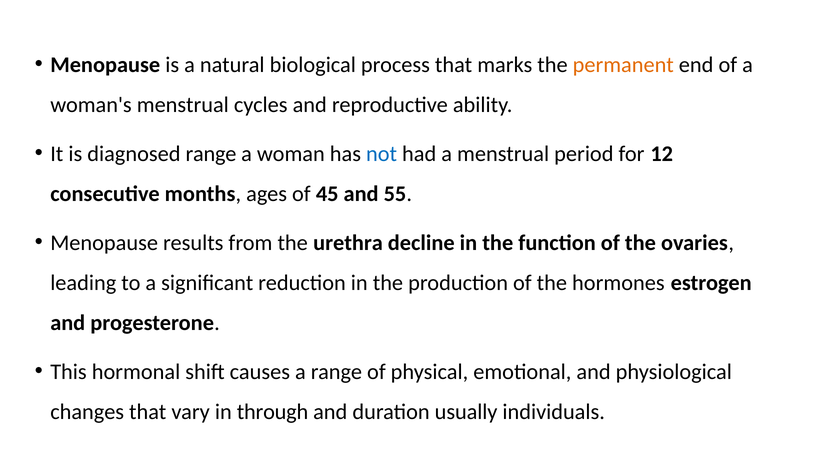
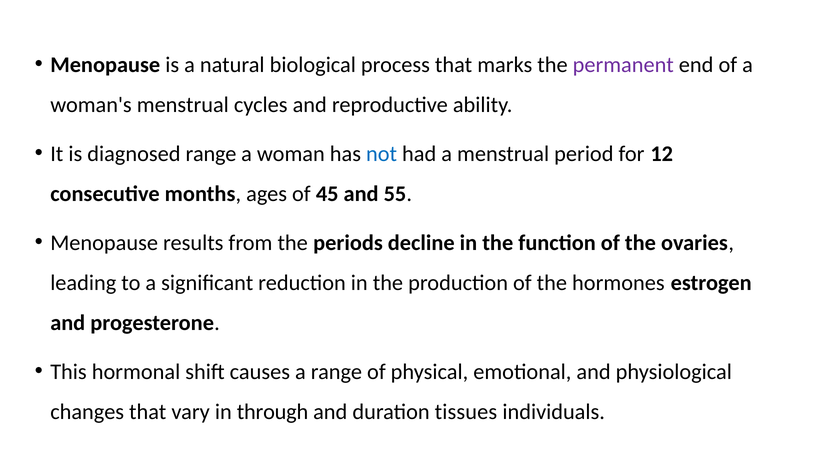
permanent colour: orange -> purple (623, 65)
urethra: urethra -> periods (348, 243)
usually: usually -> tissues (466, 412)
